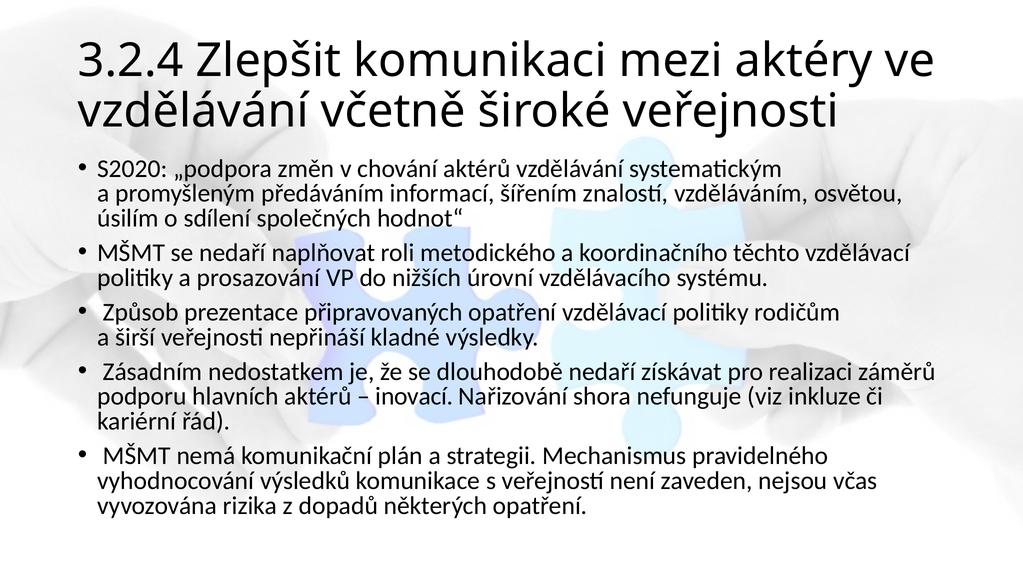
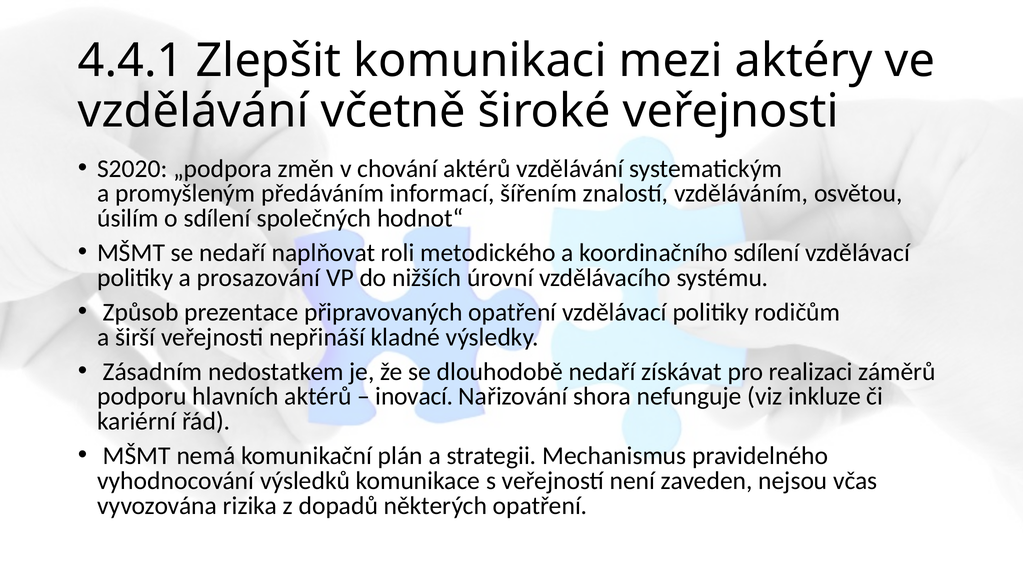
3.2.4: 3.2.4 -> 4.4.1 (131, 61)
koordinačního těchto: těchto -> sdílení (767, 253)
